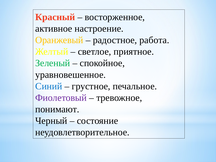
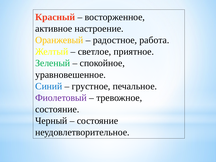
понимают: понимают -> состояние (57, 109)
